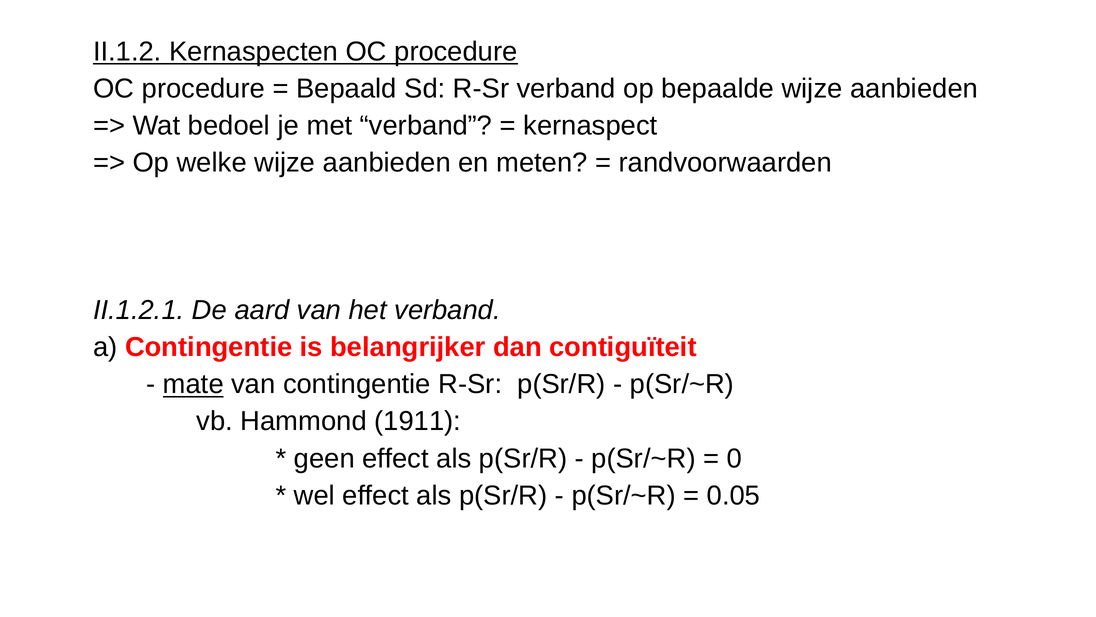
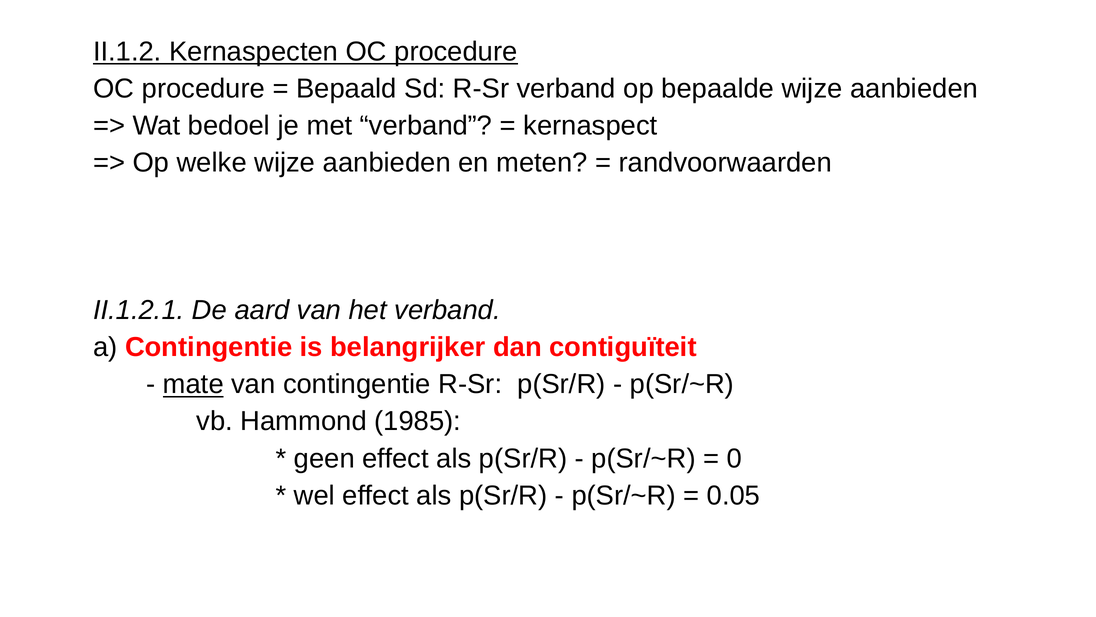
1911: 1911 -> 1985 (418, 421)
